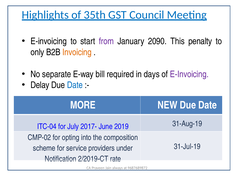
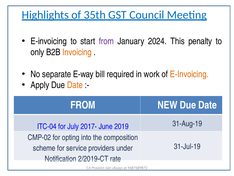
2090: 2090 -> 2024 (157, 41)
days: days -> work (152, 74)
E-Invoicing colour: purple -> orange (189, 74)
Delay: Delay -> Apply (40, 85)
Date colour: blue -> orange (75, 85)
MORE: MORE -> FROM (83, 105)
